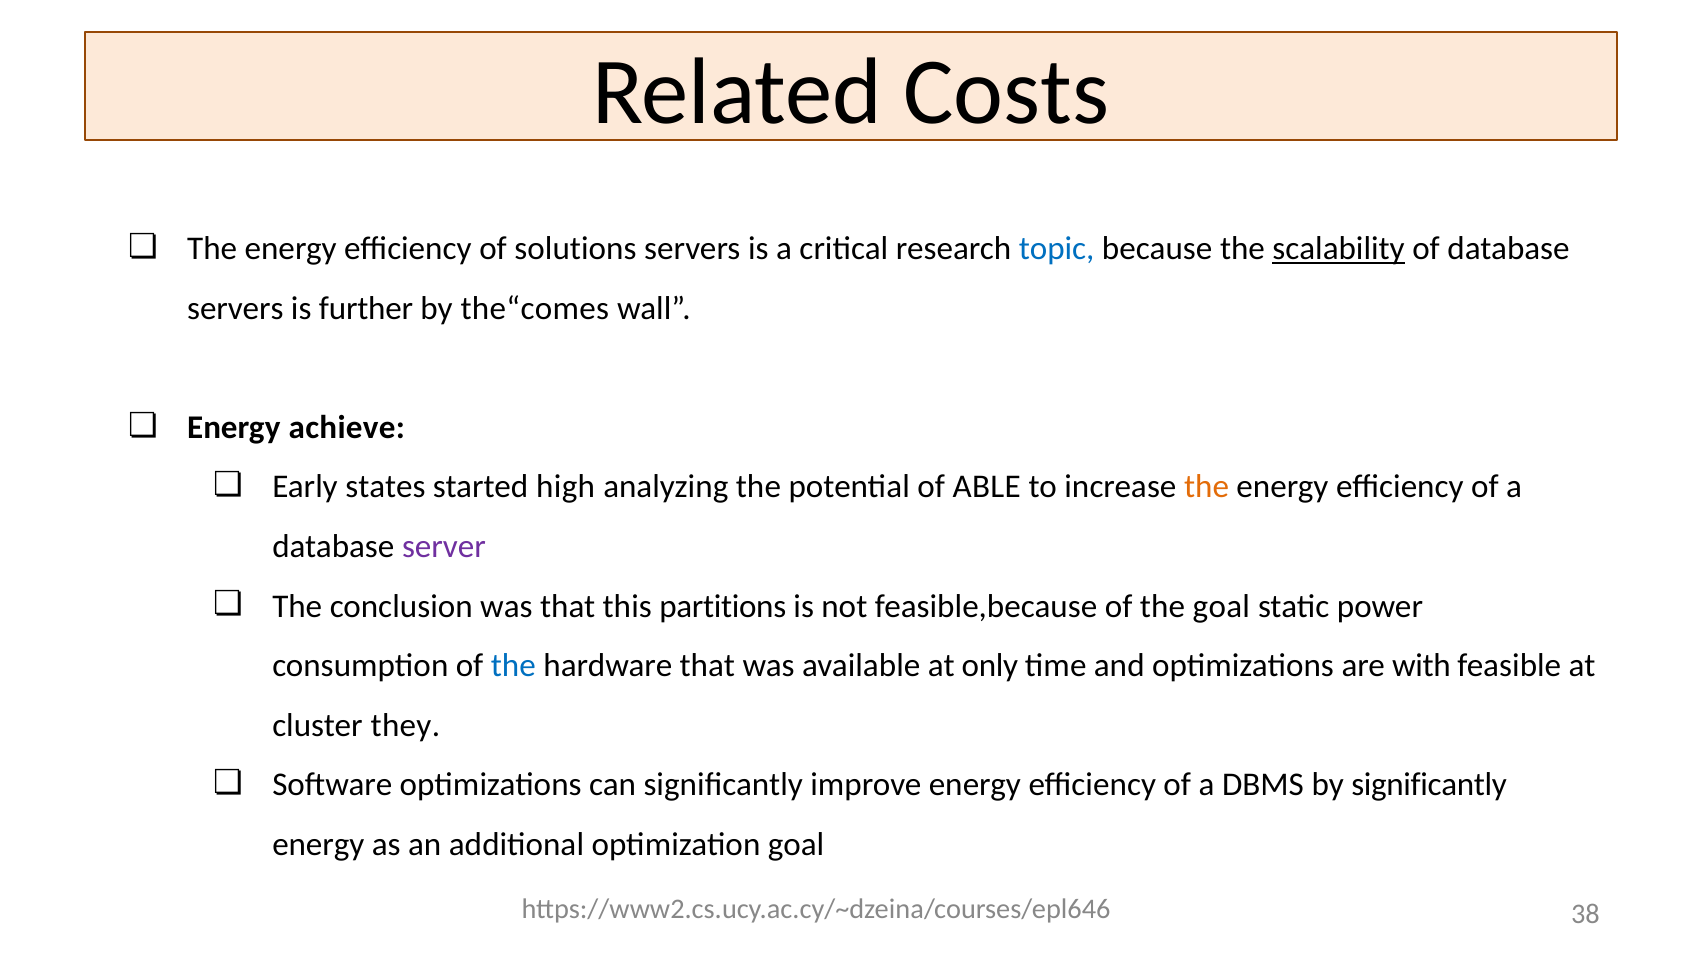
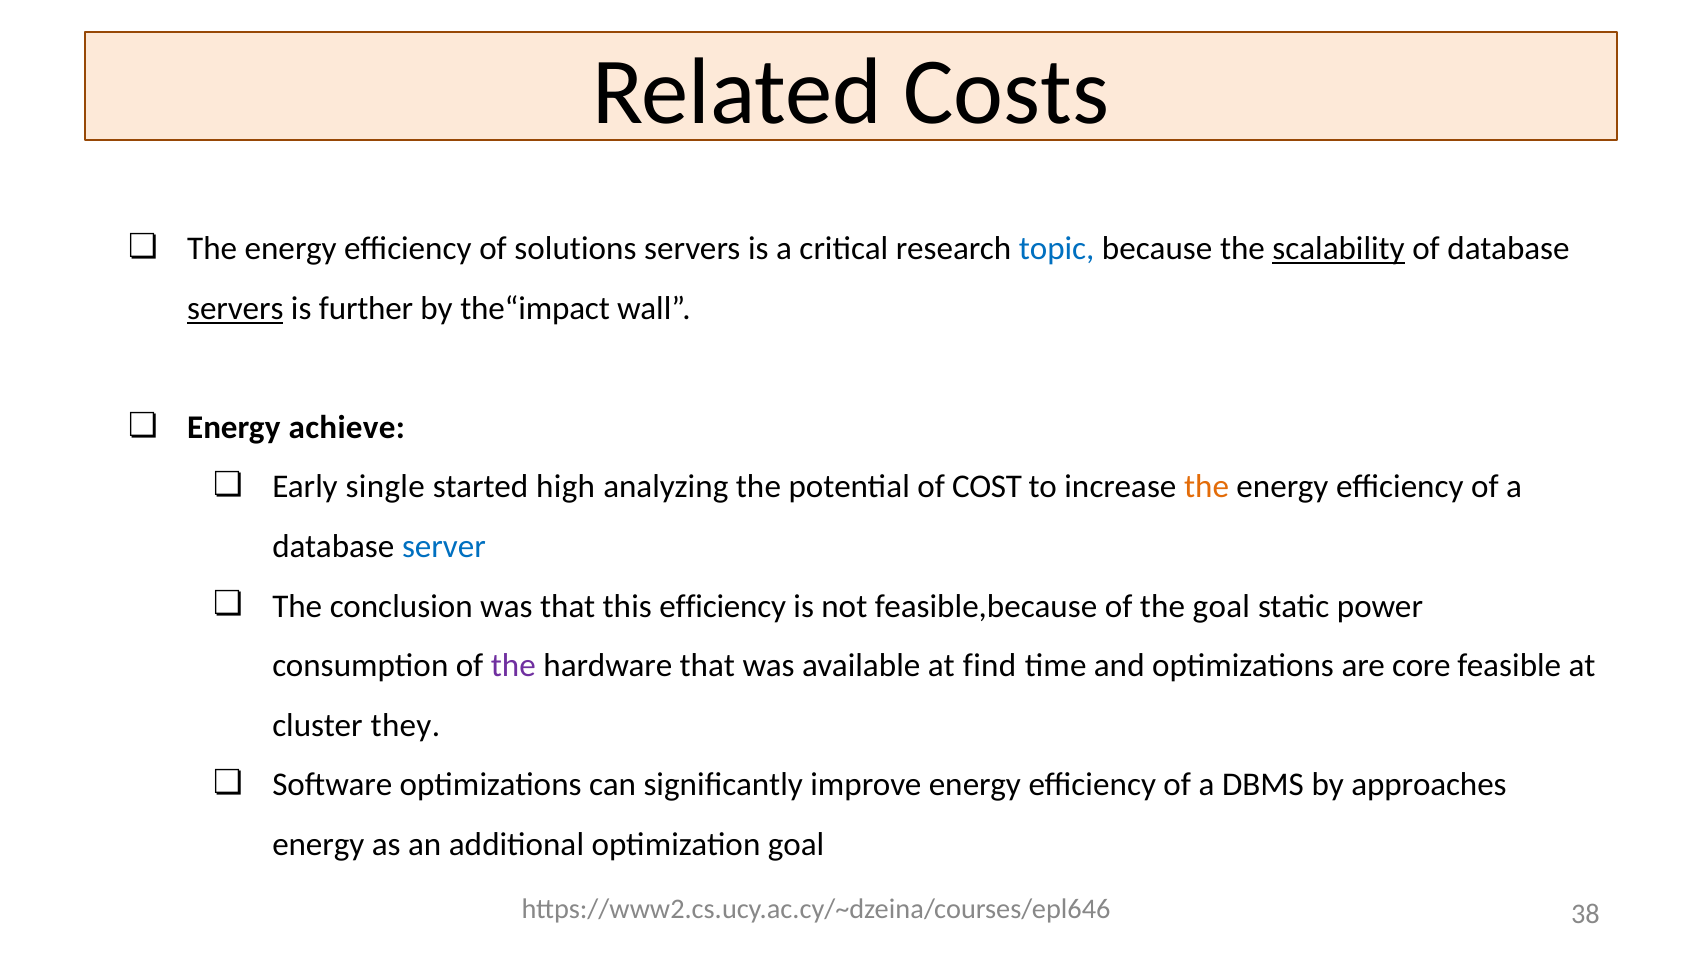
servers underline: none -> present (235, 309)
the“comes: the“comes -> the“impact (535, 309)
states: states -> single (385, 487)
ABLE: ABLE -> COST (987, 487)
server colour: purple -> blue (444, 547)
this partitions: partitions -> efficiency (723, 606)
the colour: blue -> purple (513, 666)
only: only -> find (990, 666)
with: with -> core (1421, 666)
by significantly: significantly -> approaches (1429, 785)
